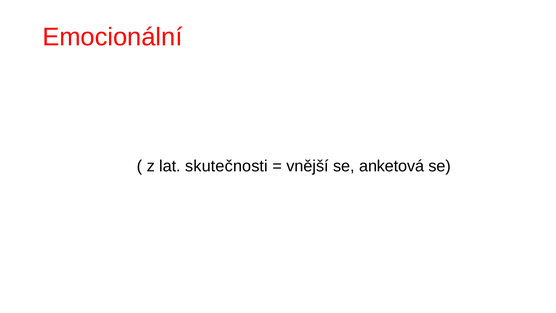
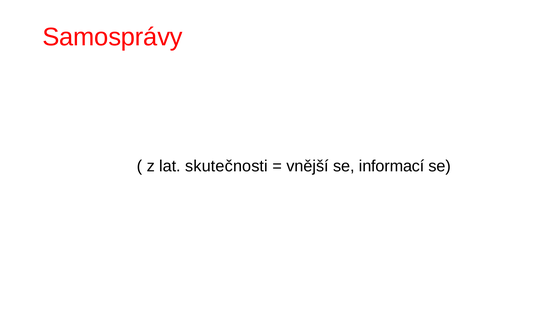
Emocionální: Emocionální -> Samosprávy (113, 37)
anketová: anketová -> informací (392, 166)
